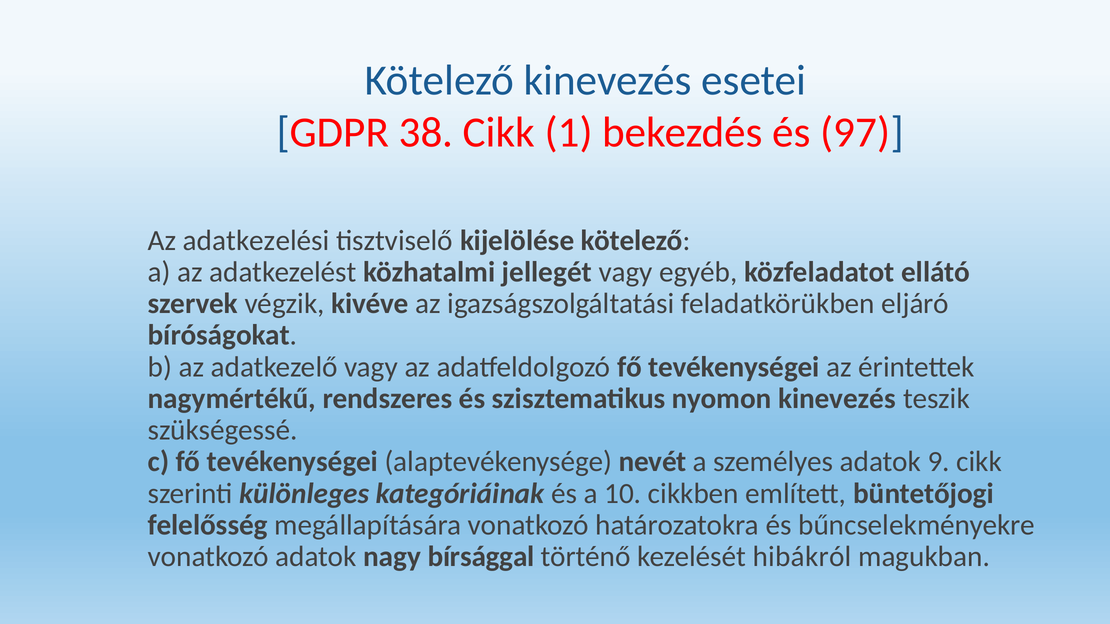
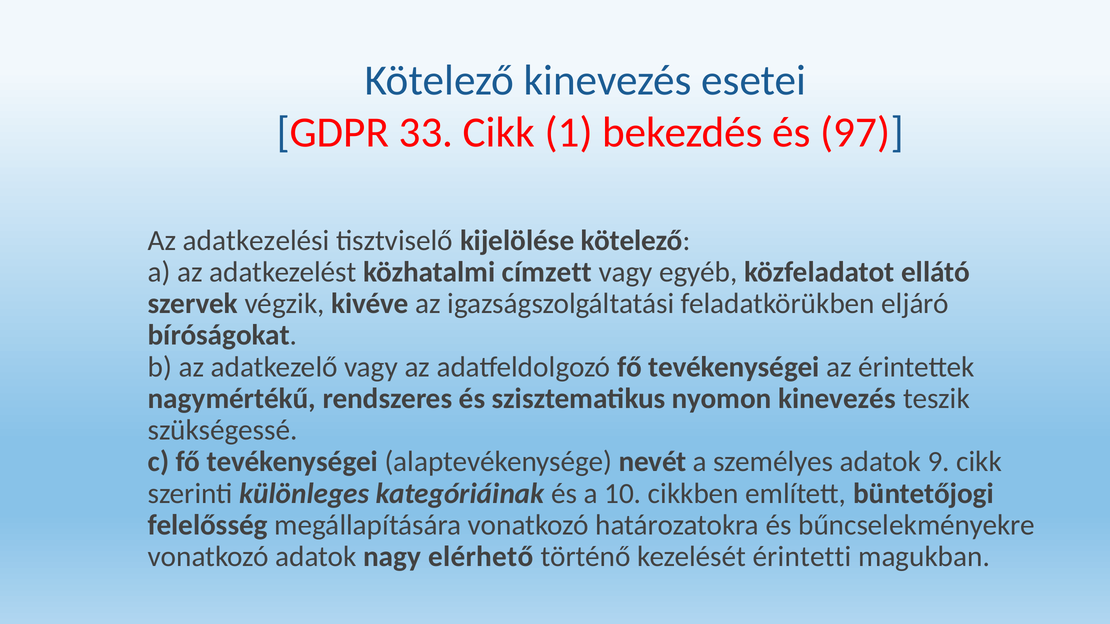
38: 38 -> 33 (426, 133)
jellegét: jellegét -> címzett (547, 272)
bírsággal: bírsággal -> elérhető (481, 557)
hibákról: hibákról -> érintetti (802, 557)
